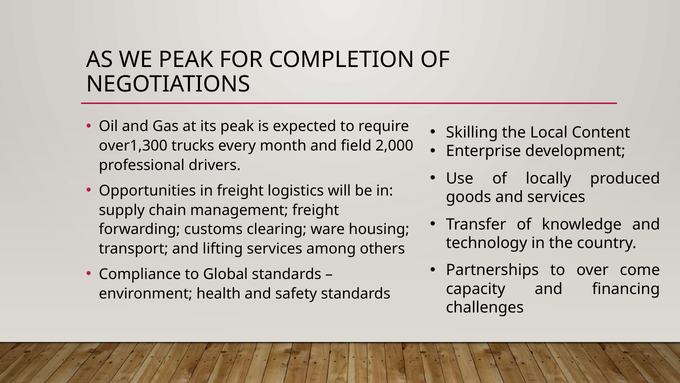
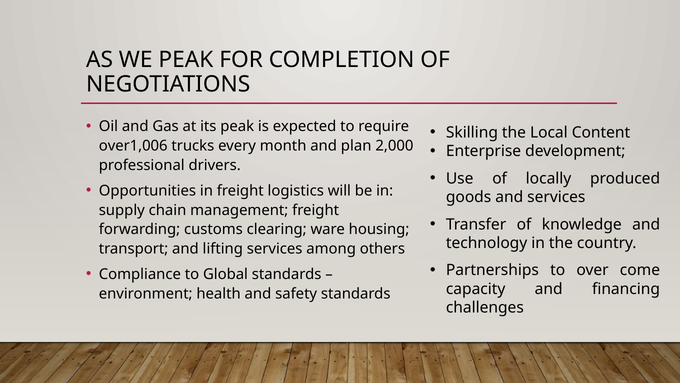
over1,300: over1,300 -> over1,006 (133, 146)
field: field -> plan (356, 146)
